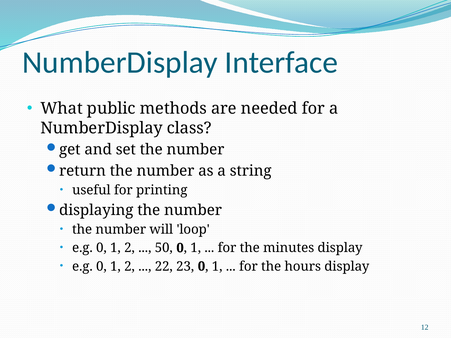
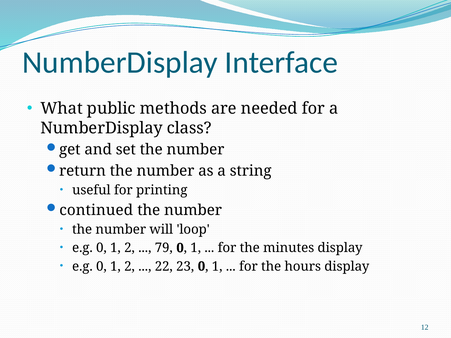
displaying: displaying -> continued (96, 210)
50: 50 -> 79 (164, 248)
